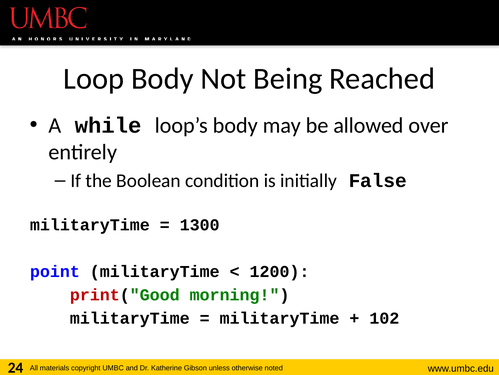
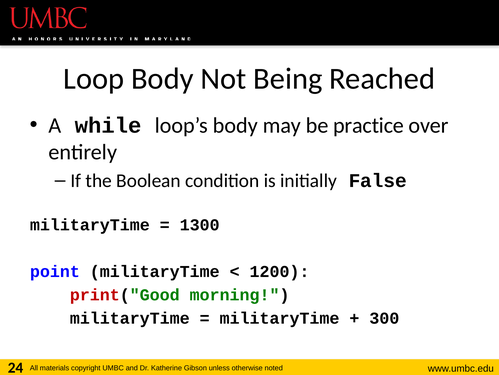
allowed: allowed -> practice (369, 125)
102: 102 -> 300 (384, 318)
